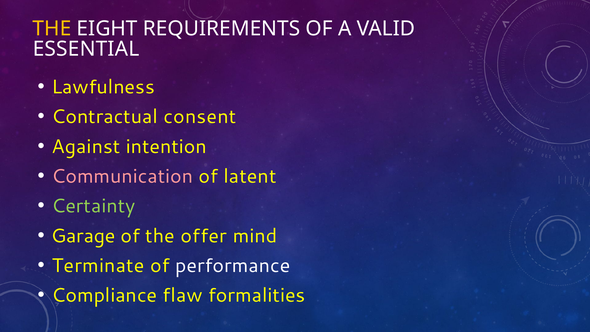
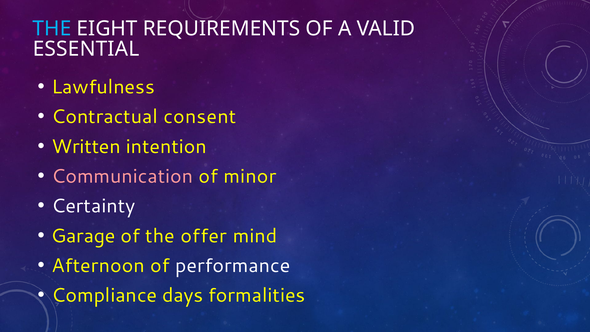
THE colour: yellow -> light blue (52, 29)
Against: Against -> Written (86, 146)
latent: latent -> minor (250, 176)
Certainty colour: light green -> white (93, 206)
Terminate: Terminate -> Afternoon (98, 266)
flaw: flaw -> days (183, 295)
